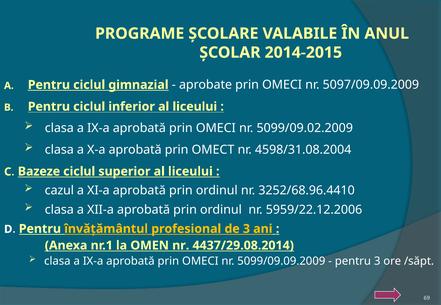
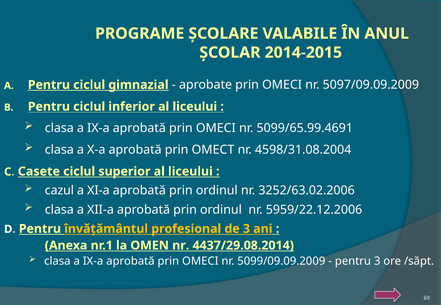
5099/09.02.2009: 5099/09.02.2009 -> 5099/65.99.4691 (305, 128)
Bazeze: Bazeze -> Casete (39, 172)
3252/68.96.4410: 3252/68.96.4410 -> 3252/63.02.2006 (307, 191)
